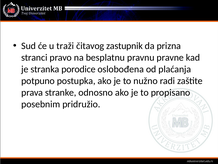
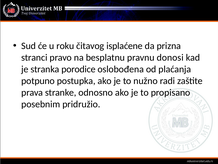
traži: traži -> roku (65, 46)
zastupnik: zastupnik -> isplaćene (125, 46)
pravne: pravne -> donosi (170, 57)
